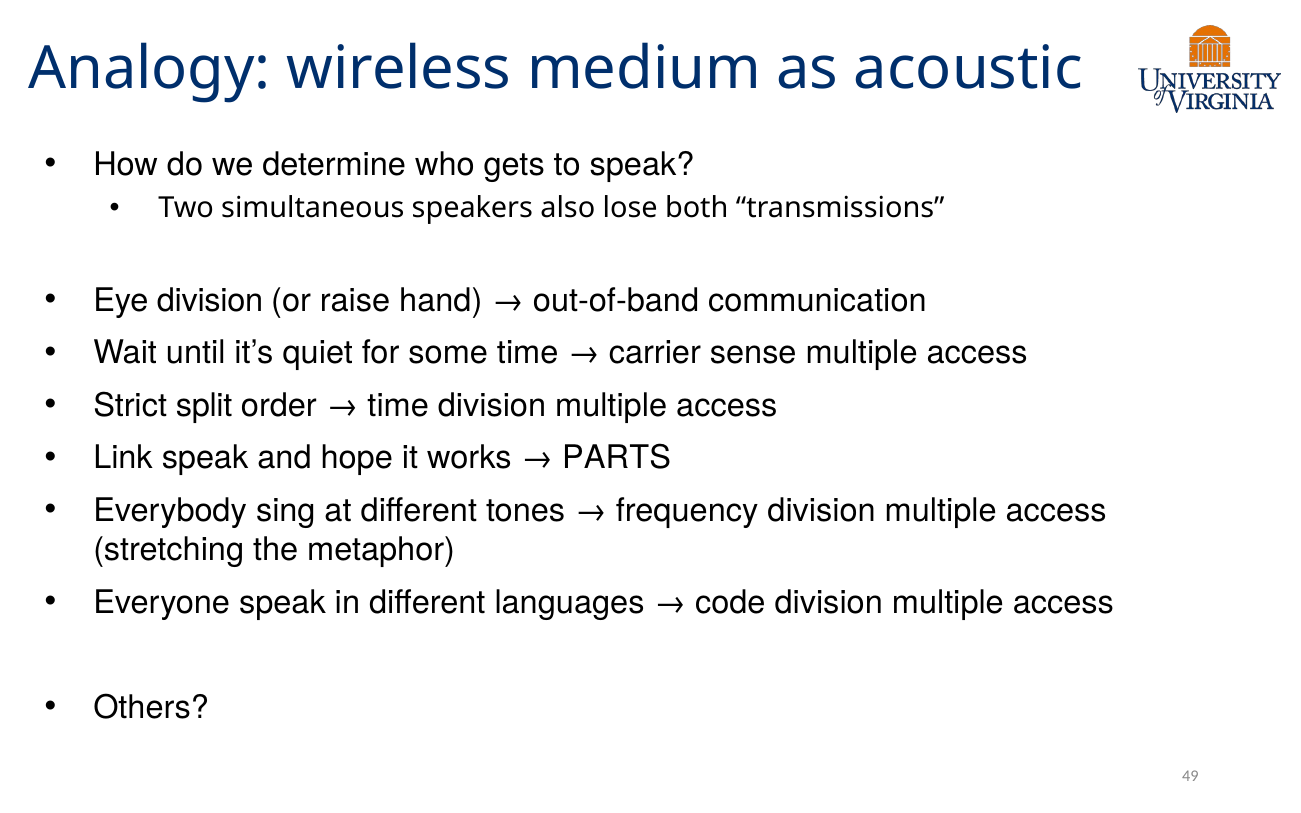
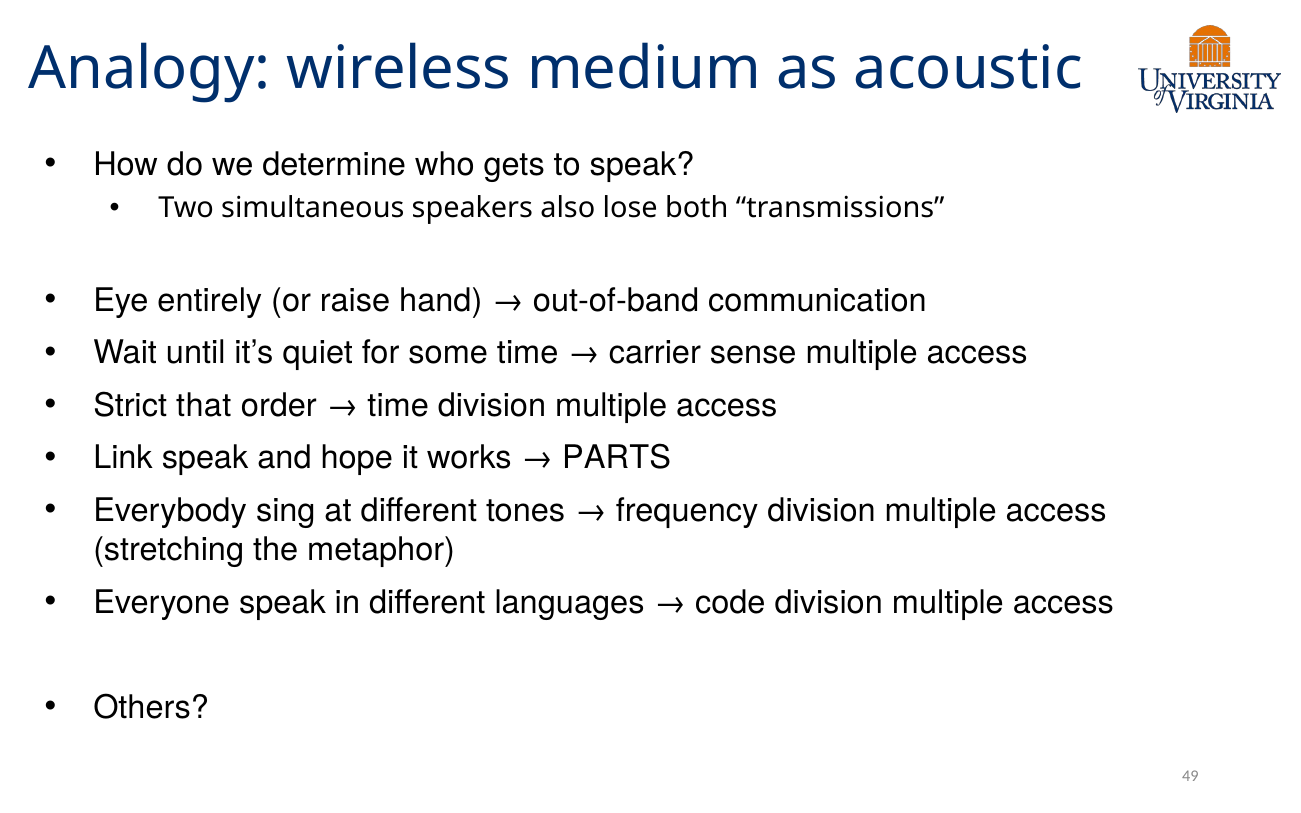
Eye division: division -> entirely (210, 300)
split: split -> that (204, 406)
